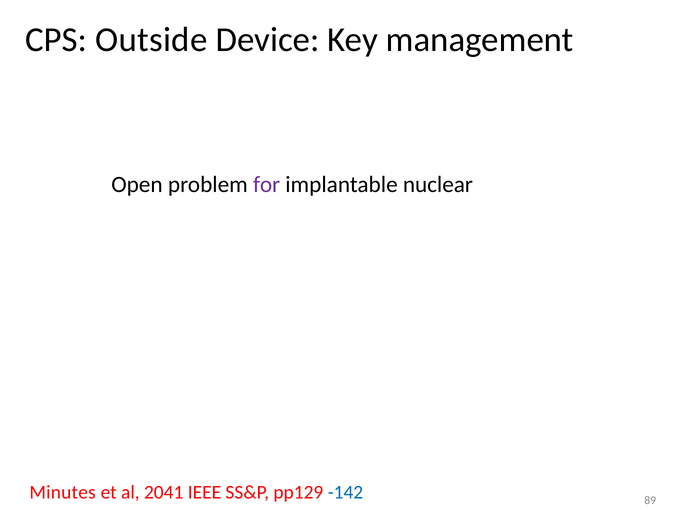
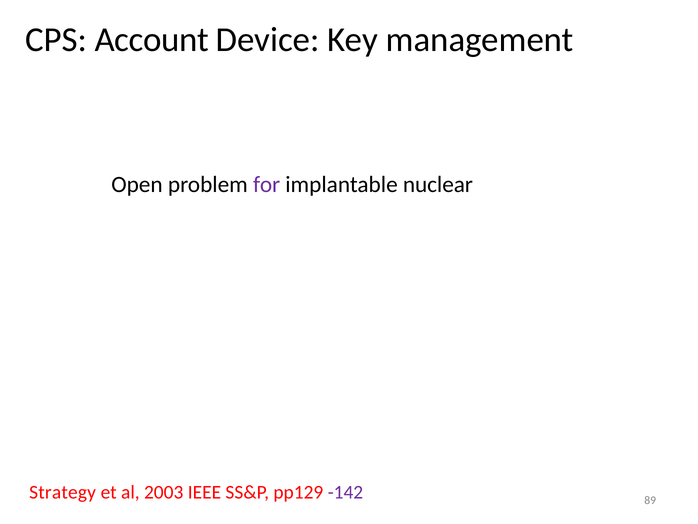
Outside: Outside -> Account (152, 40)
Minutes: Minutes -> Strategy (63, 492)
2041: 2041 -> 2003 (164, 492)
-142 colour: blue -> purple (345, 492)
